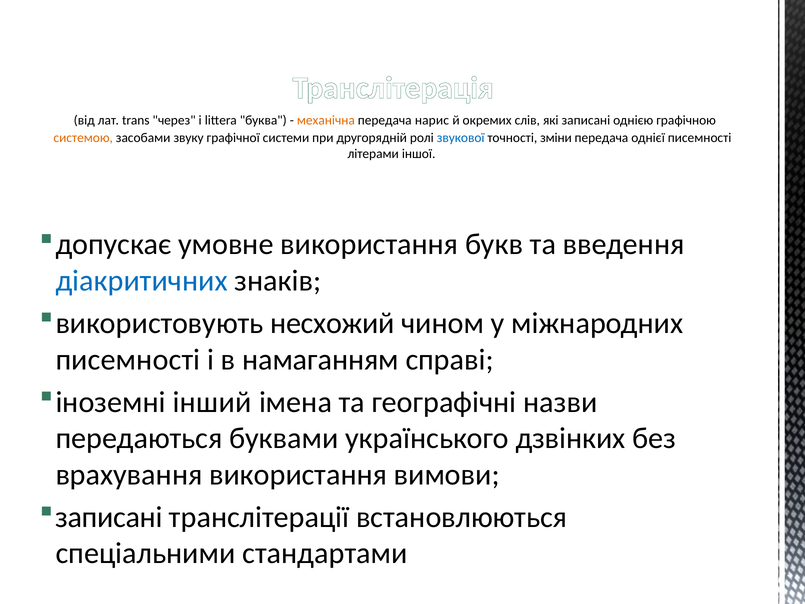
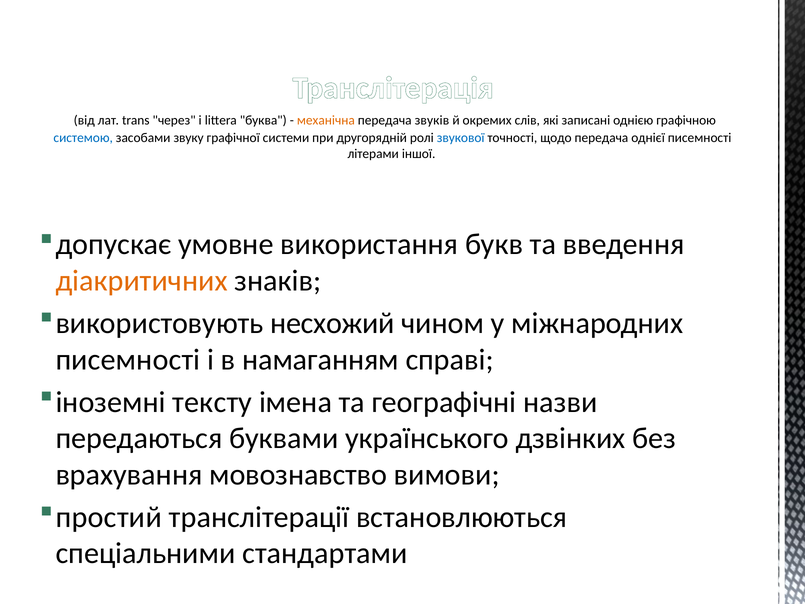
нарис: нарис -> звуків (432, 120)
системою colour: orange -> blue (83, 138)
зміни: зміни -> щодо (556, 138)
діакритичних colour: blue -> orange (142, 281)
інший: інший -> тексту (212, 402)
врахування використання: використання -> мовознавство (298, 474)
записані: записані -> простий (109, 517)
